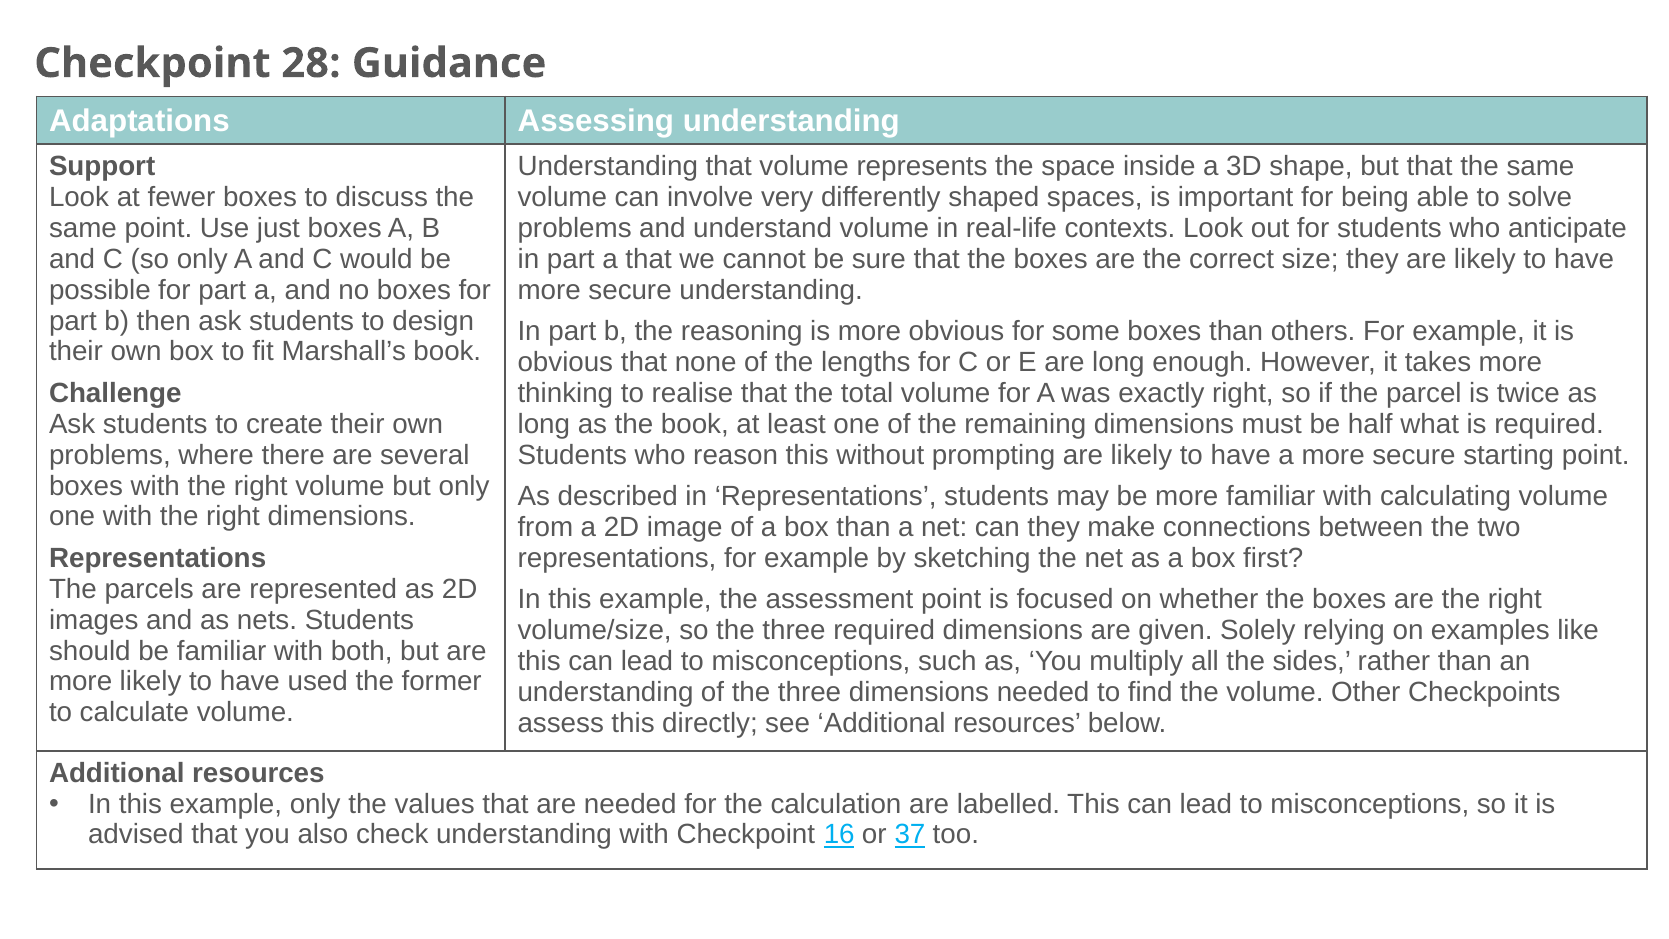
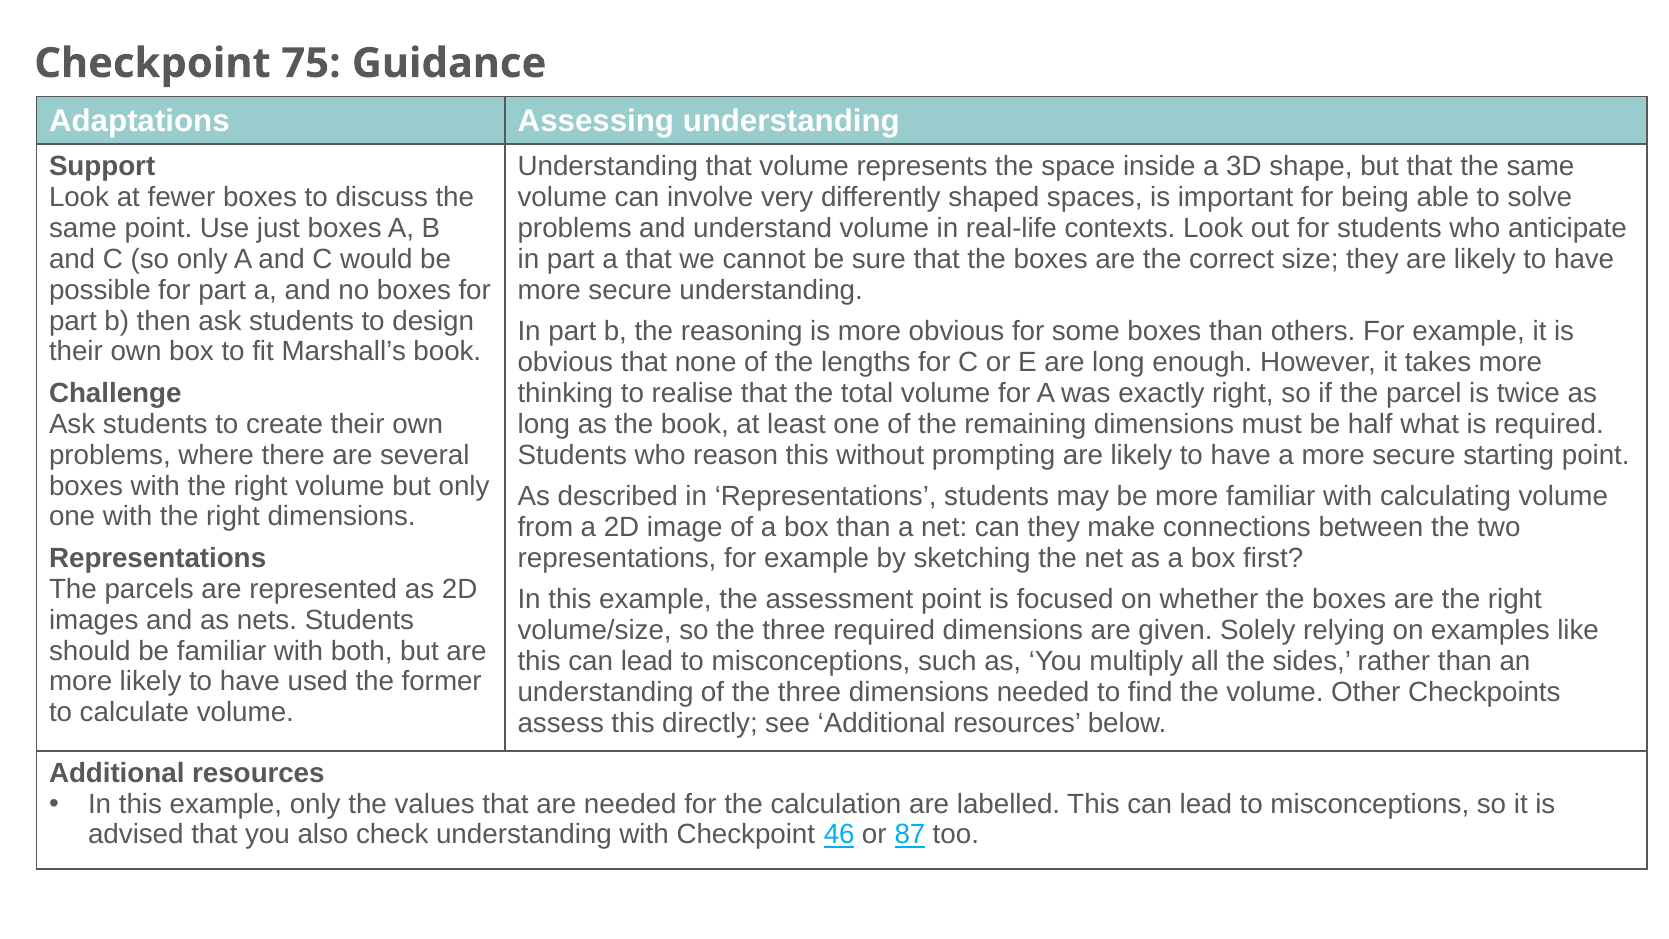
28: 28 -> 75 (311, 63)
16: 16 -> 46 (839, 835)
37: 37 -> 87 (910, 835)
